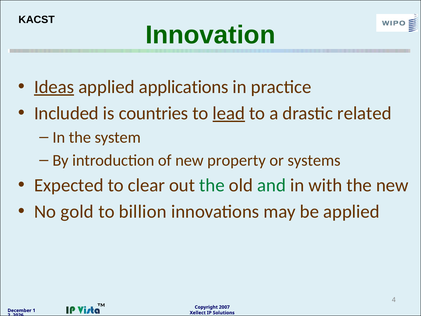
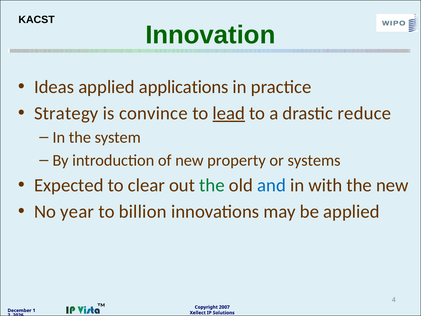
Ideas underline: present -> none (54, 87)
Included: Included -> Strategy (66, 113)
countries: countries -> convince (153, 113)
related: related -> reduce (364, 113)
and colour: green -> blue (272, 185)
gold: gold -> year (77, 211)
